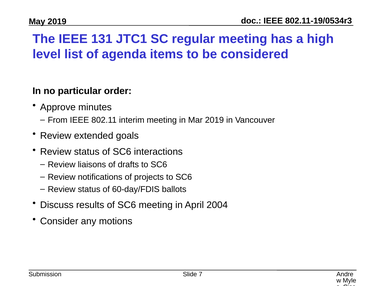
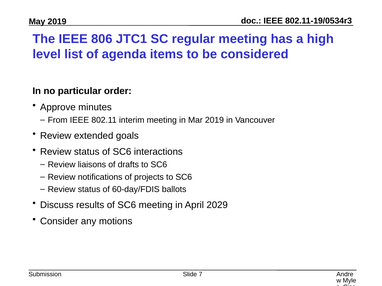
131: 131 -> 806 (102, 39)
2004: 2004 -> 2029 (217, 205)
